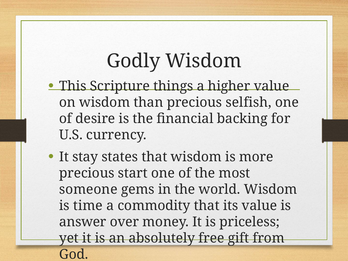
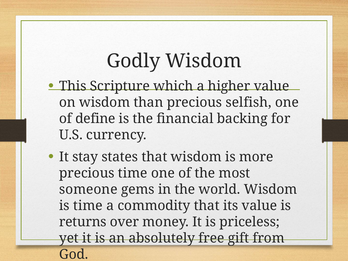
things: things -> which (173, 86)
desire: desire -> define (95, 119)
precious start: start -> time (133, 173)
answer: answer -> returns (83, 222)
